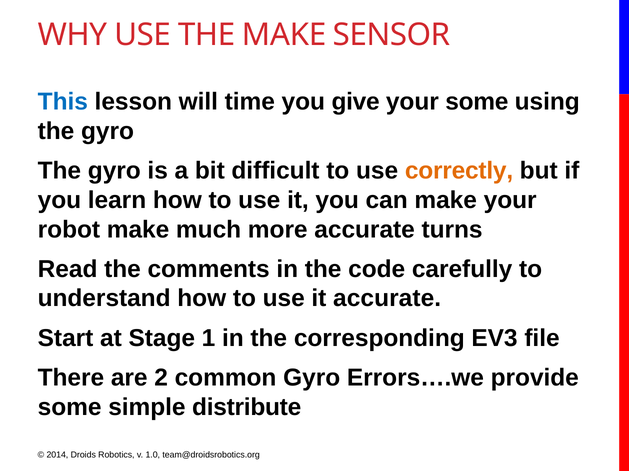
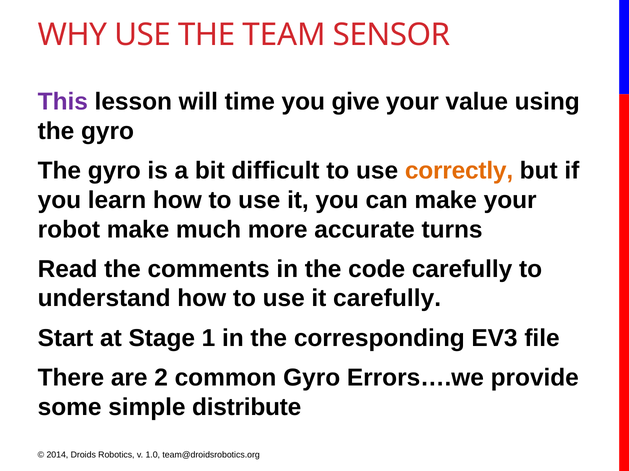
THE MAKE: MAKE -> TEAM (284, 35)
This colour: blue -> purple (63, 102)
your some: some -> value (477, 102)
it accurate: accurate -> carefully (387, 299)
